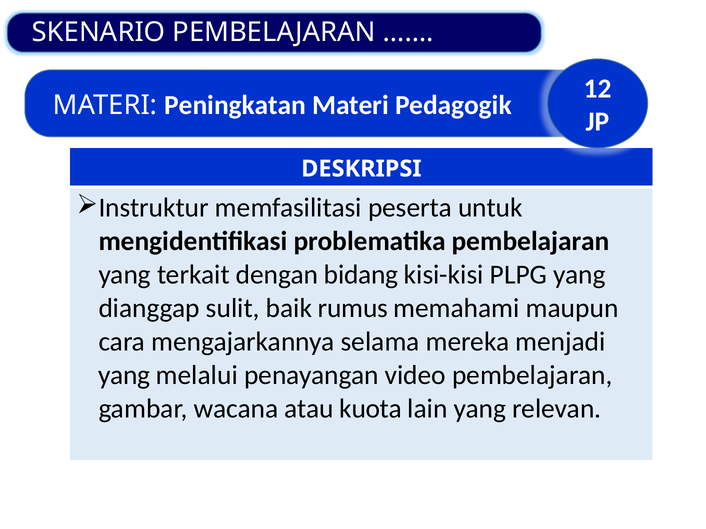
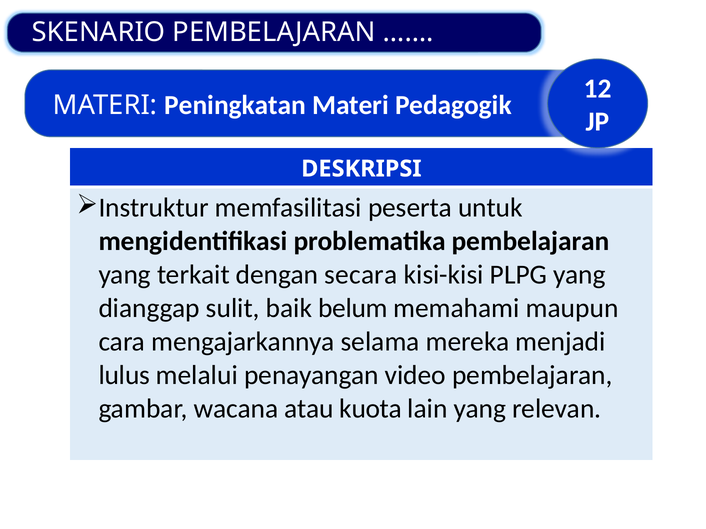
bidang: bidang -> secara (361, 275)
rumus: rumus -> belum (353, 308)
yang: yang -> lulus (124, 376)
